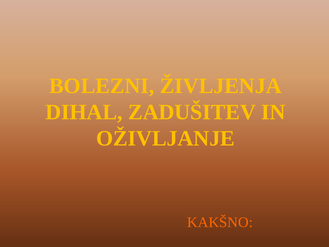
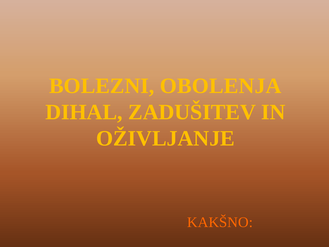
ŽIVLJENJA: ŽIVLJENJA -> OBOLENJA (221, 86)
